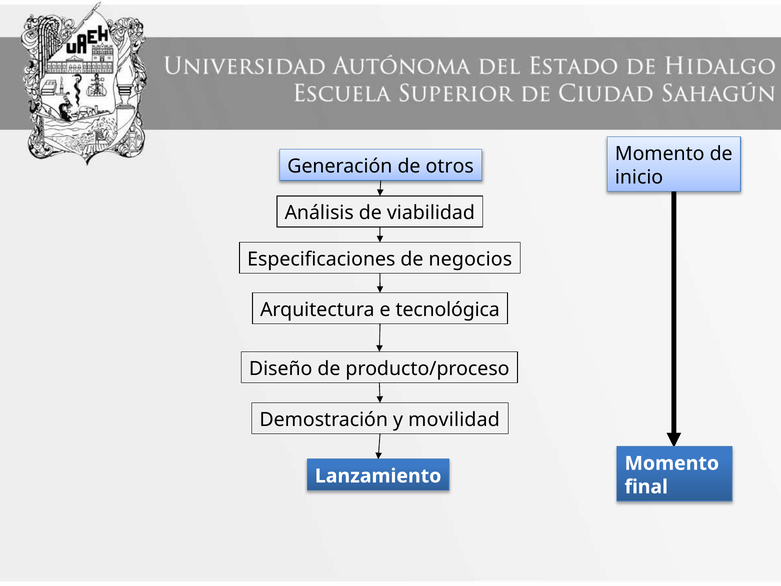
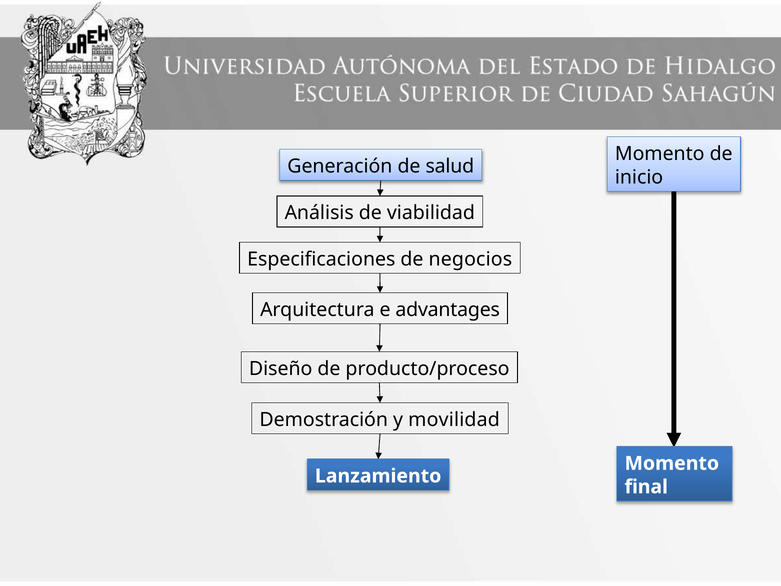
otros: otros -> salud (450, 166)
tecnológica: tecnológica -> advantages (448, 309)
